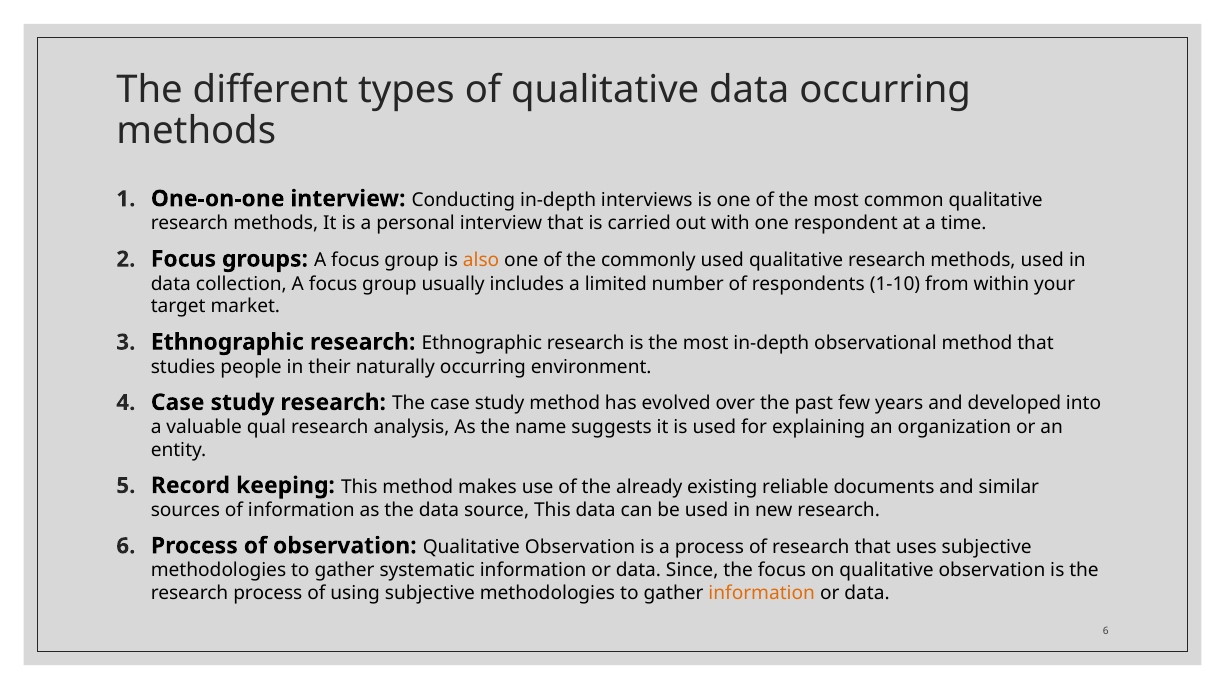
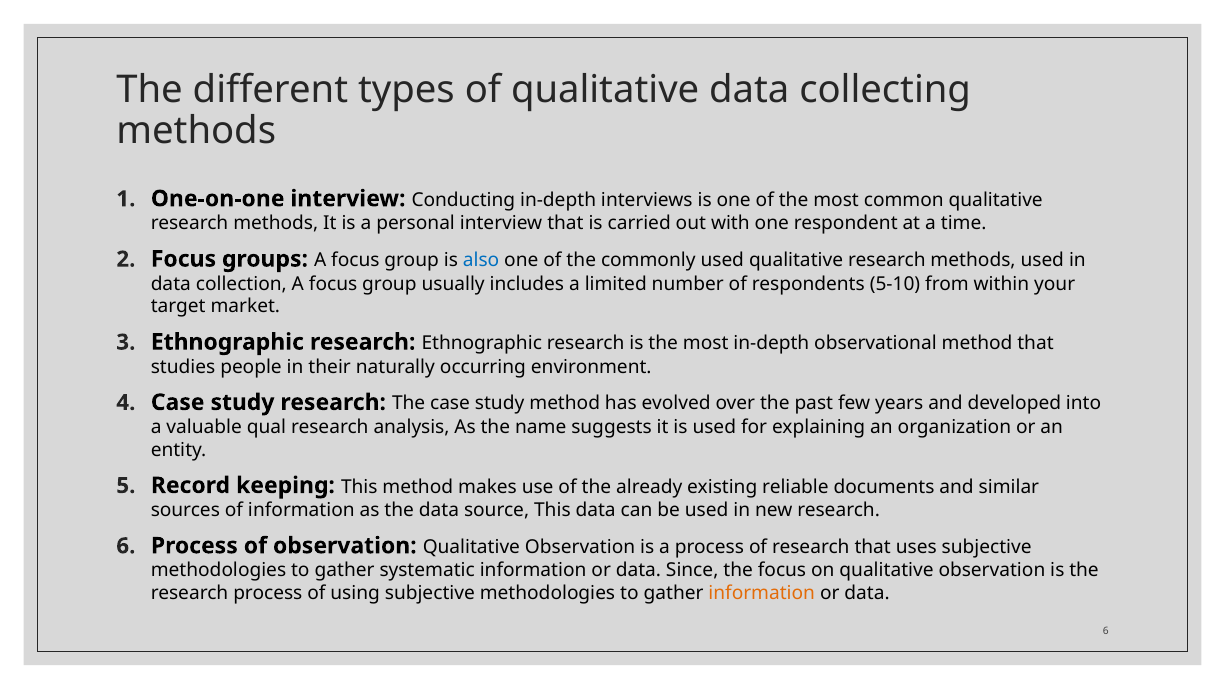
data occurring: occurring -> collecting (885, 90)
also colour: orange -> blue (481, 260)
1-10: 1-10 -> 5-10 (895, 284)
